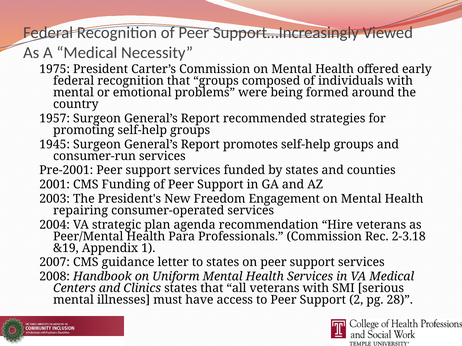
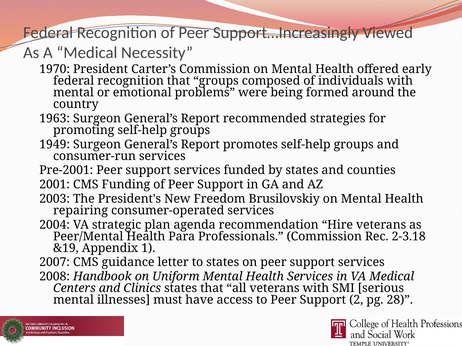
1975: 1975 -> 1970 (55, 69)
1957: 1957 -> 1963 (55, 119)
1945: 1945 -> 1949 (55, 145)
Engagement: Engagement -> Brusilovskiy (284, 199)
